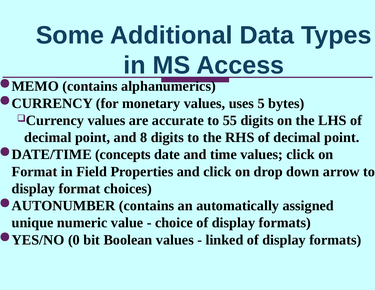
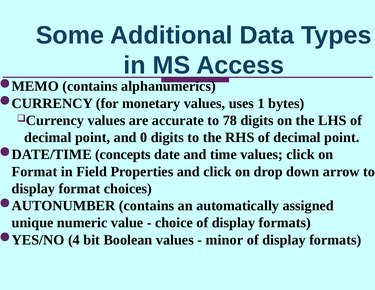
5: 5 -> 1 (261, 103)
55: 55 -> 78 (230, 120)
8: 8 -> 0 (144, 137)
0: 0 -> 4 (74, 240)
linked: linked -> minor (224, 240)
